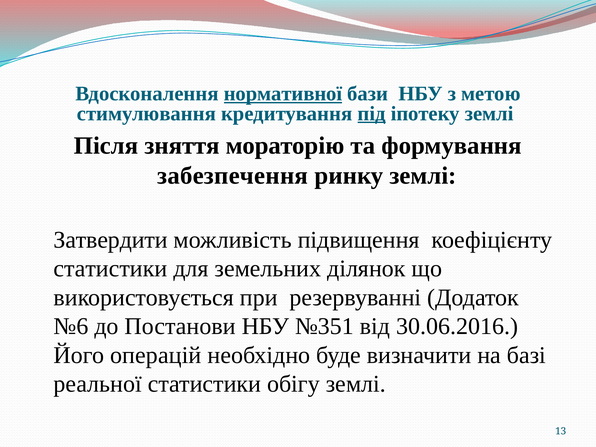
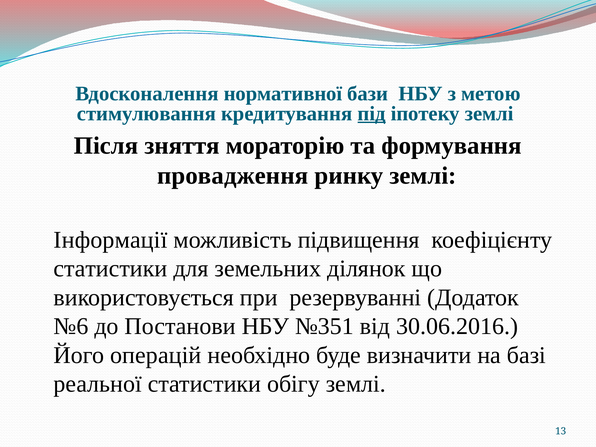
нормативної underline: present -> none (283, 94)
забезпечення: забезпечення -> провадження (233, 176)
Затвердити: Затвердити -> Інформації (111, 240)
